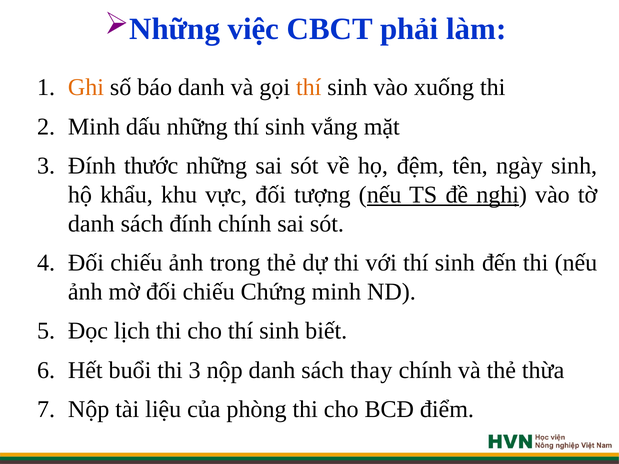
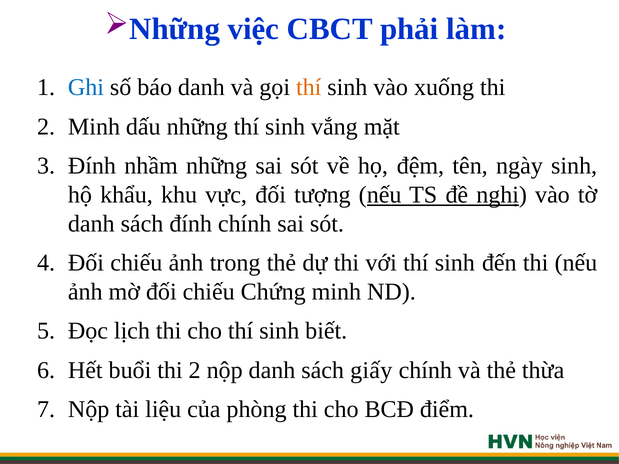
Ghi colour: orange -> blue (86, 88)
thước: thước -> nhầm (151, 166)
buổi thi 3: 3 -> 2 (195, 370)
thay: thay -> giấy (371, 370)
